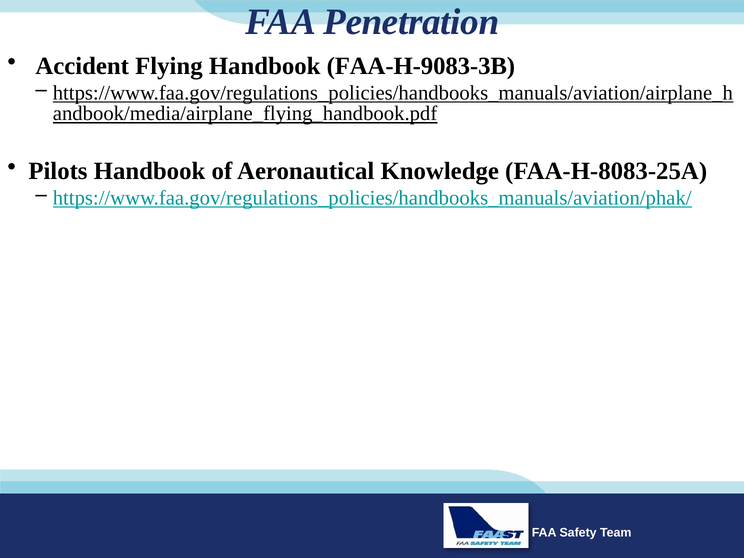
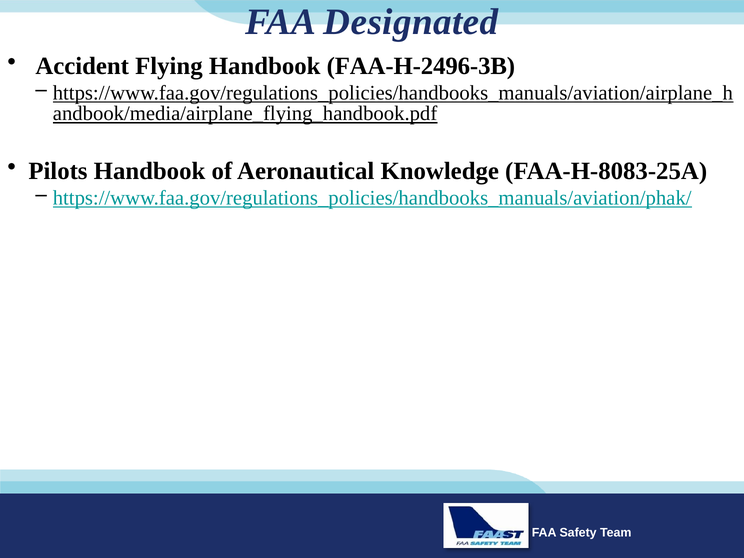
Penetration: Penetration -> Designated (411, 22)
FAA-H-9083-3B: FAA-H-9083-3B -> FAA-H-2496-3B (421, 66)
